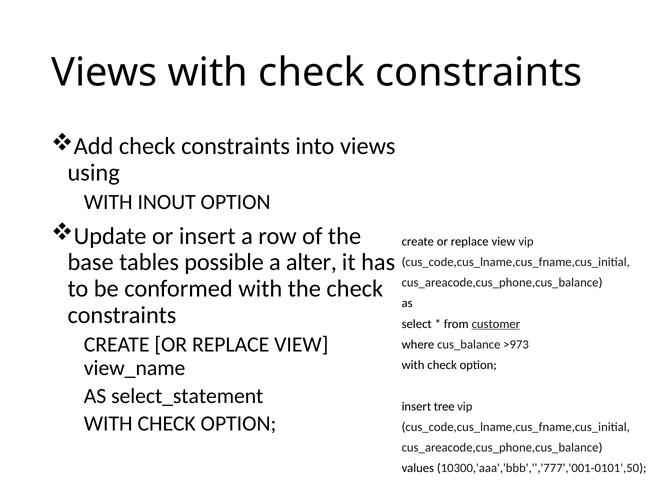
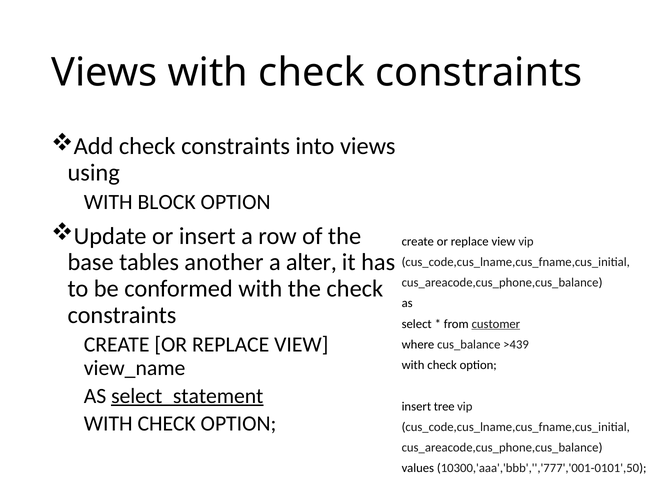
INOUT: INOUT -> BLOCK (167, 202)
possible: possible -> another (224, 262)
>973: >973 -> >439 (516, 345)
select_statement underline: none -> present (187, 396)
